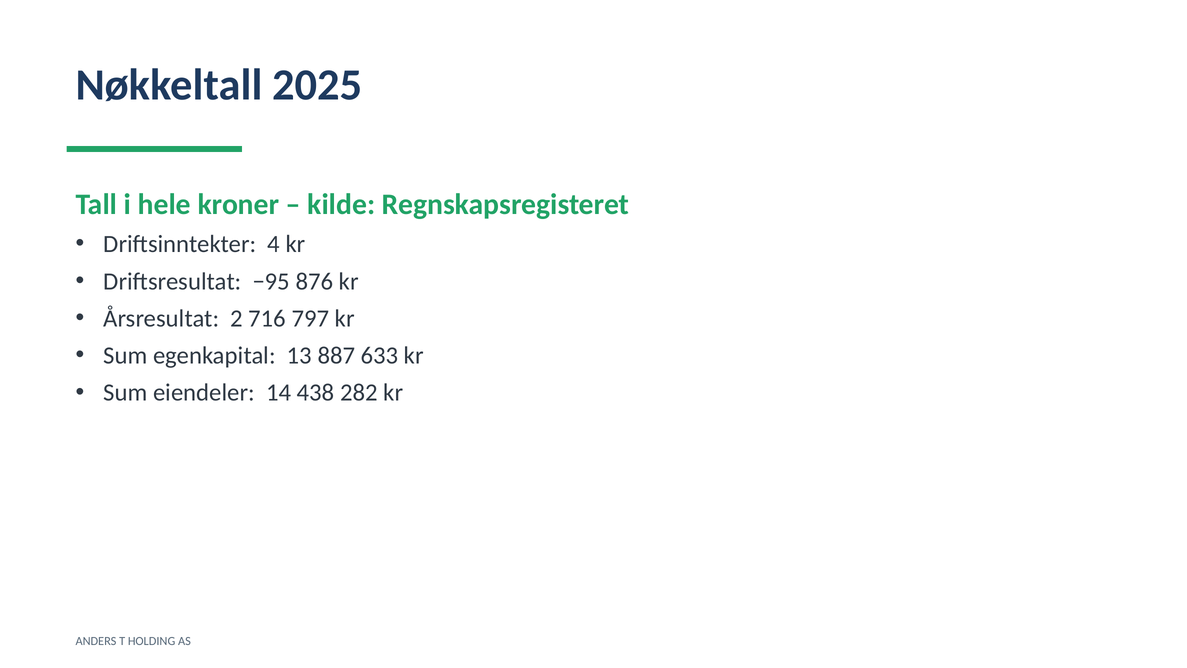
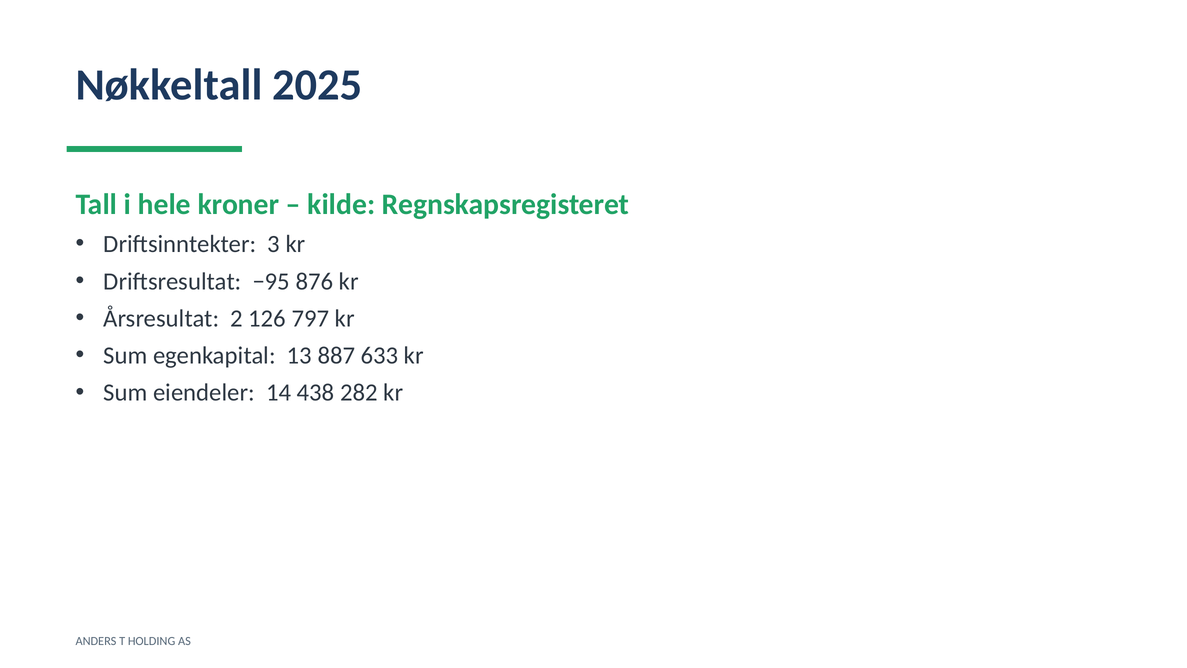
4: 4 -> 3 (274, 244)
716: 716 -> 126 (267, 318)
